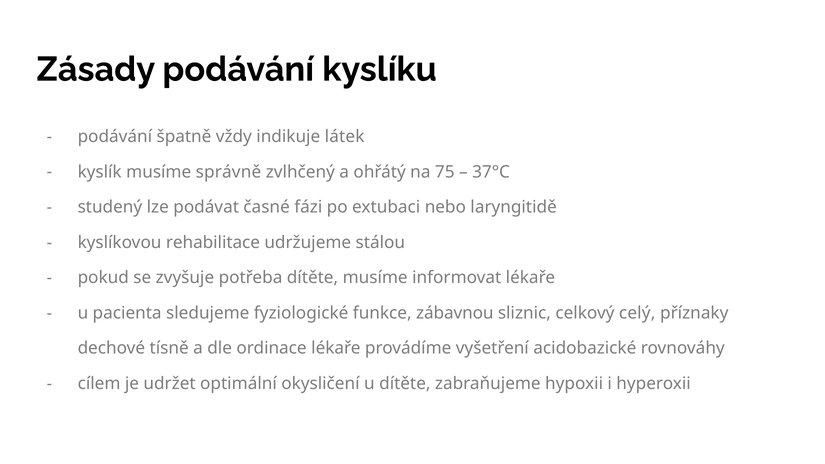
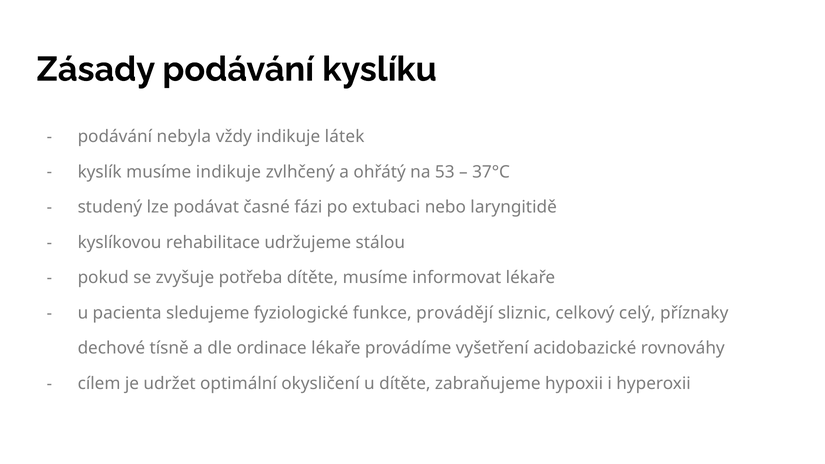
špatně: špatně -> nebyla (184, 137)
musíme správně: správně -> indikuje (228, 172)
75: 75 -> 53 (445, 172)
zábavnou: zábavnou -> provádějí (455, 313)
